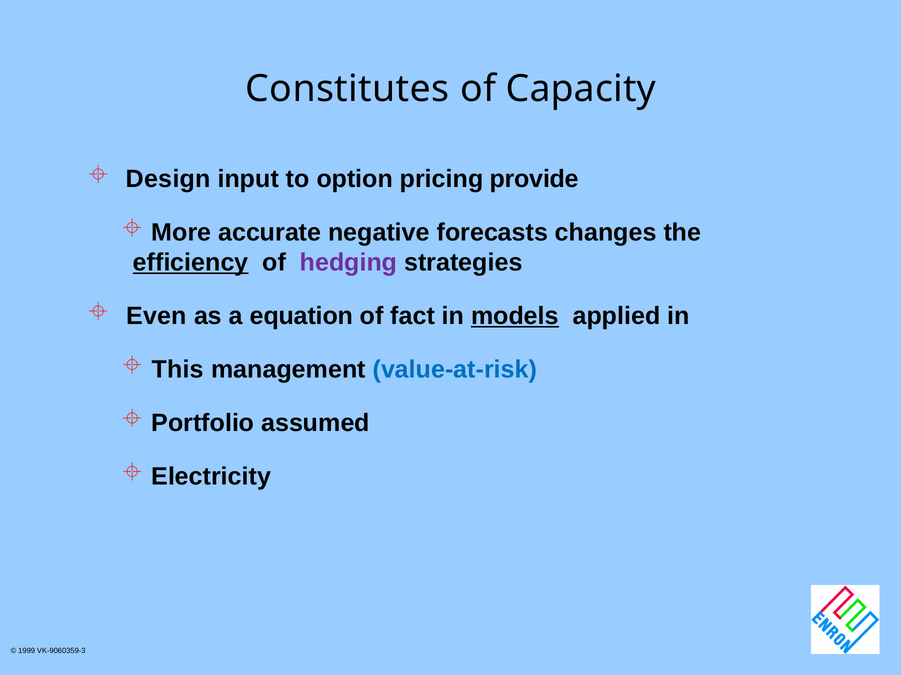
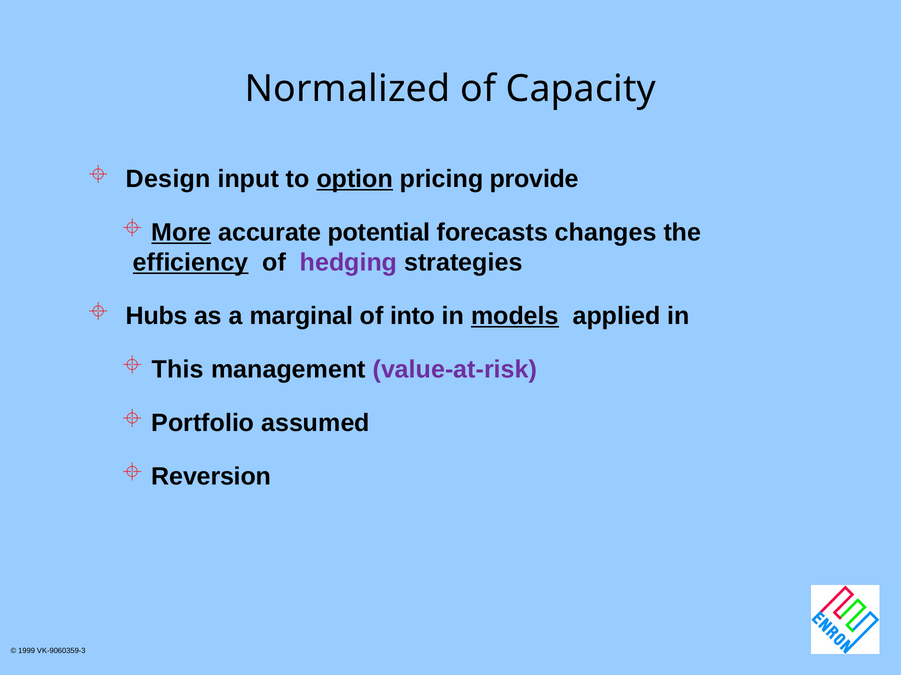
Constitutes: Constitutes -> Normalized (347, 89)
option underline: none -> present (355, 179)
More underline: none -> present (181, 233)
negative: negative -> potential (379, 233)
Even: Even -> Hubs (157, 316)
equation: equation -> marginal (301, 316)
fact: fact -> into (413, 316)
value-at-risk colour: blue -> purple (455, 370)
Electricity: Electricity -> Reversion (211, 477)
